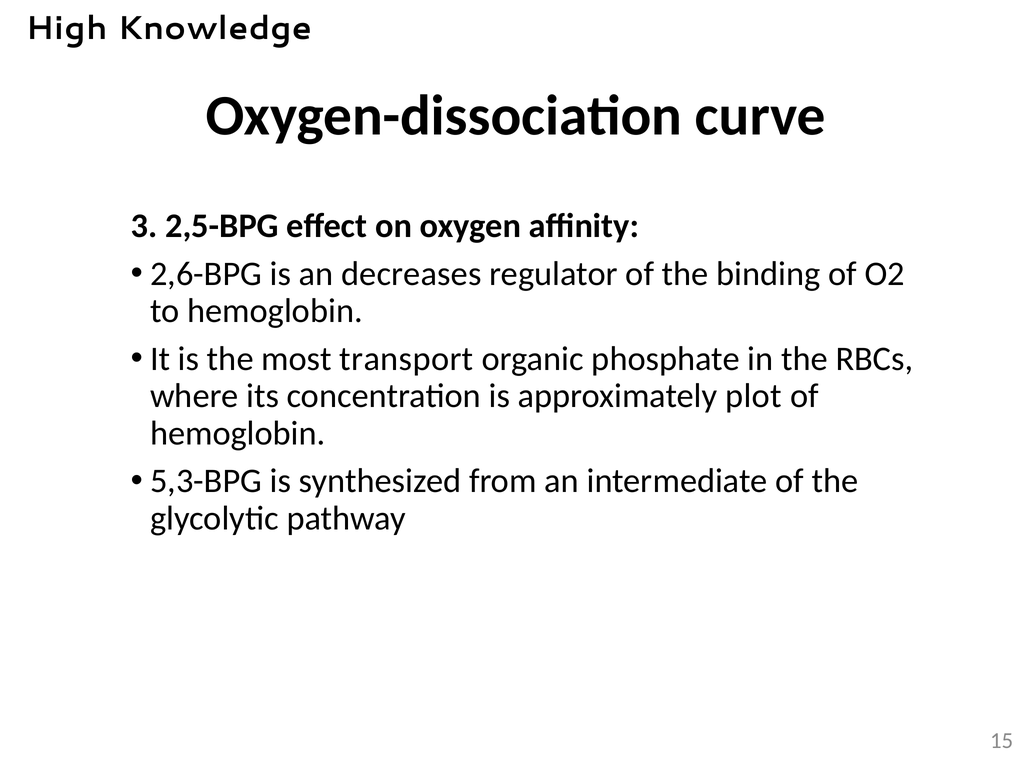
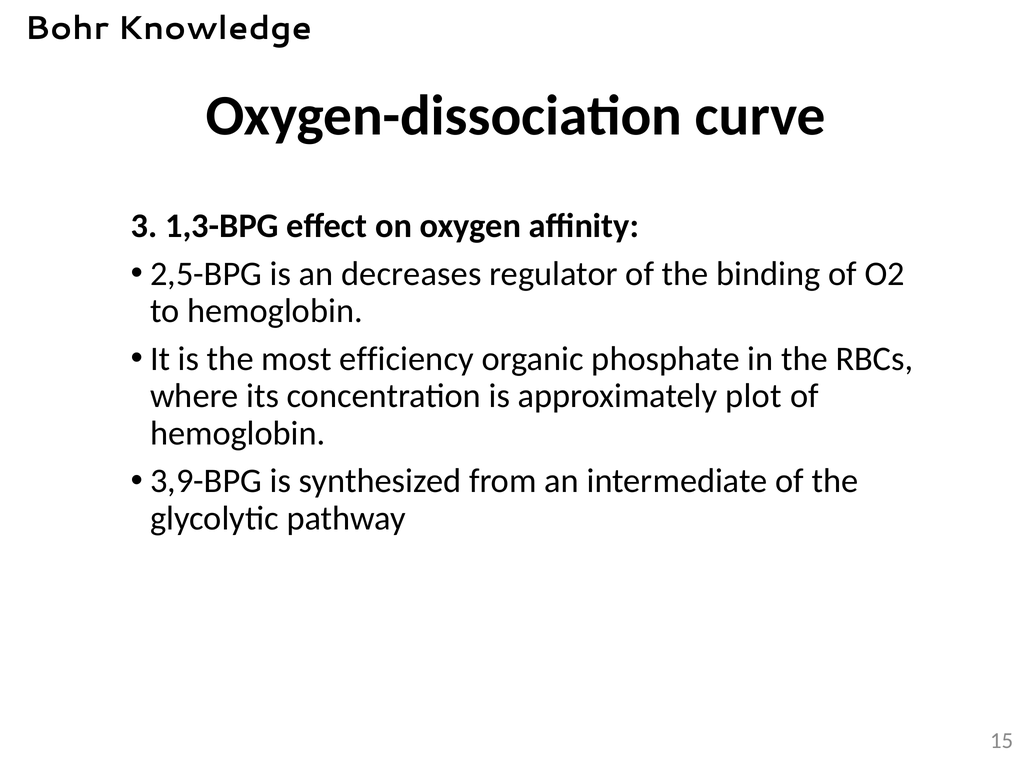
High: High -> Bohr (67, 28)
2,5-BPG: 2,5-BPG -> 1,3-BPG (222, 226)
2,6-BPG: 2,6-BPG -> 2,5-BPG (206, 274)
transport: transport -> efficiency (407, 359)
5,3-BPG: 5,3-BPG -> 3,9-BPG (206, 481)
